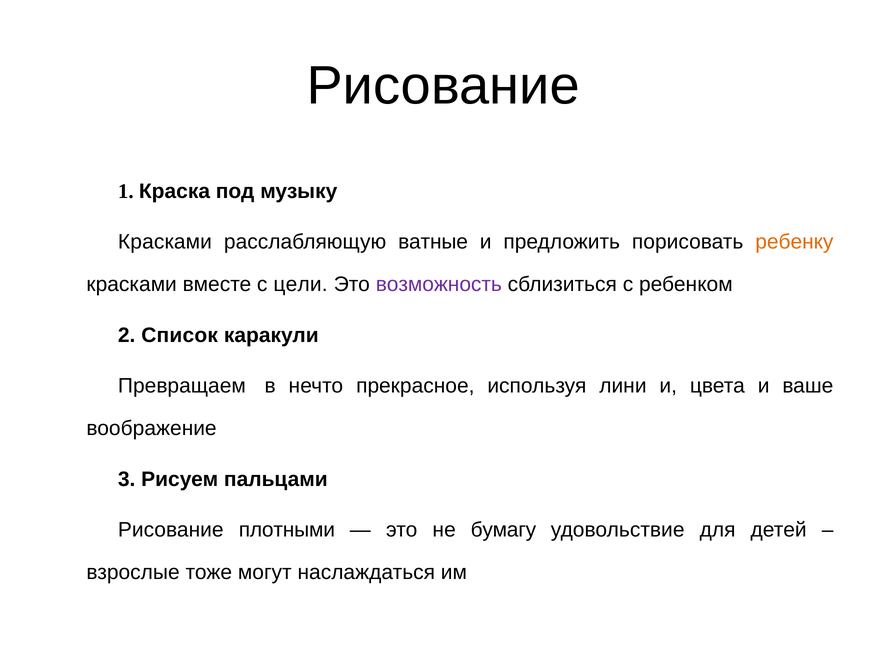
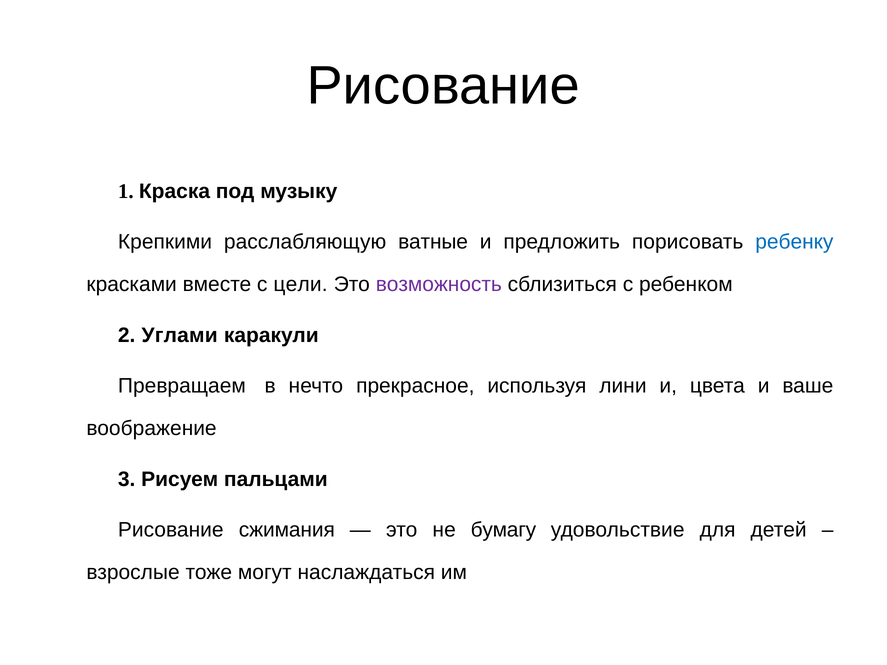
Красками: Красками -> Крепкими (165, 242)
ребенку colour: orange -> blue (794, 242)
Список: Список -> Углами (180, 335)
плотными: плотными -> сжимания (287, 530)
